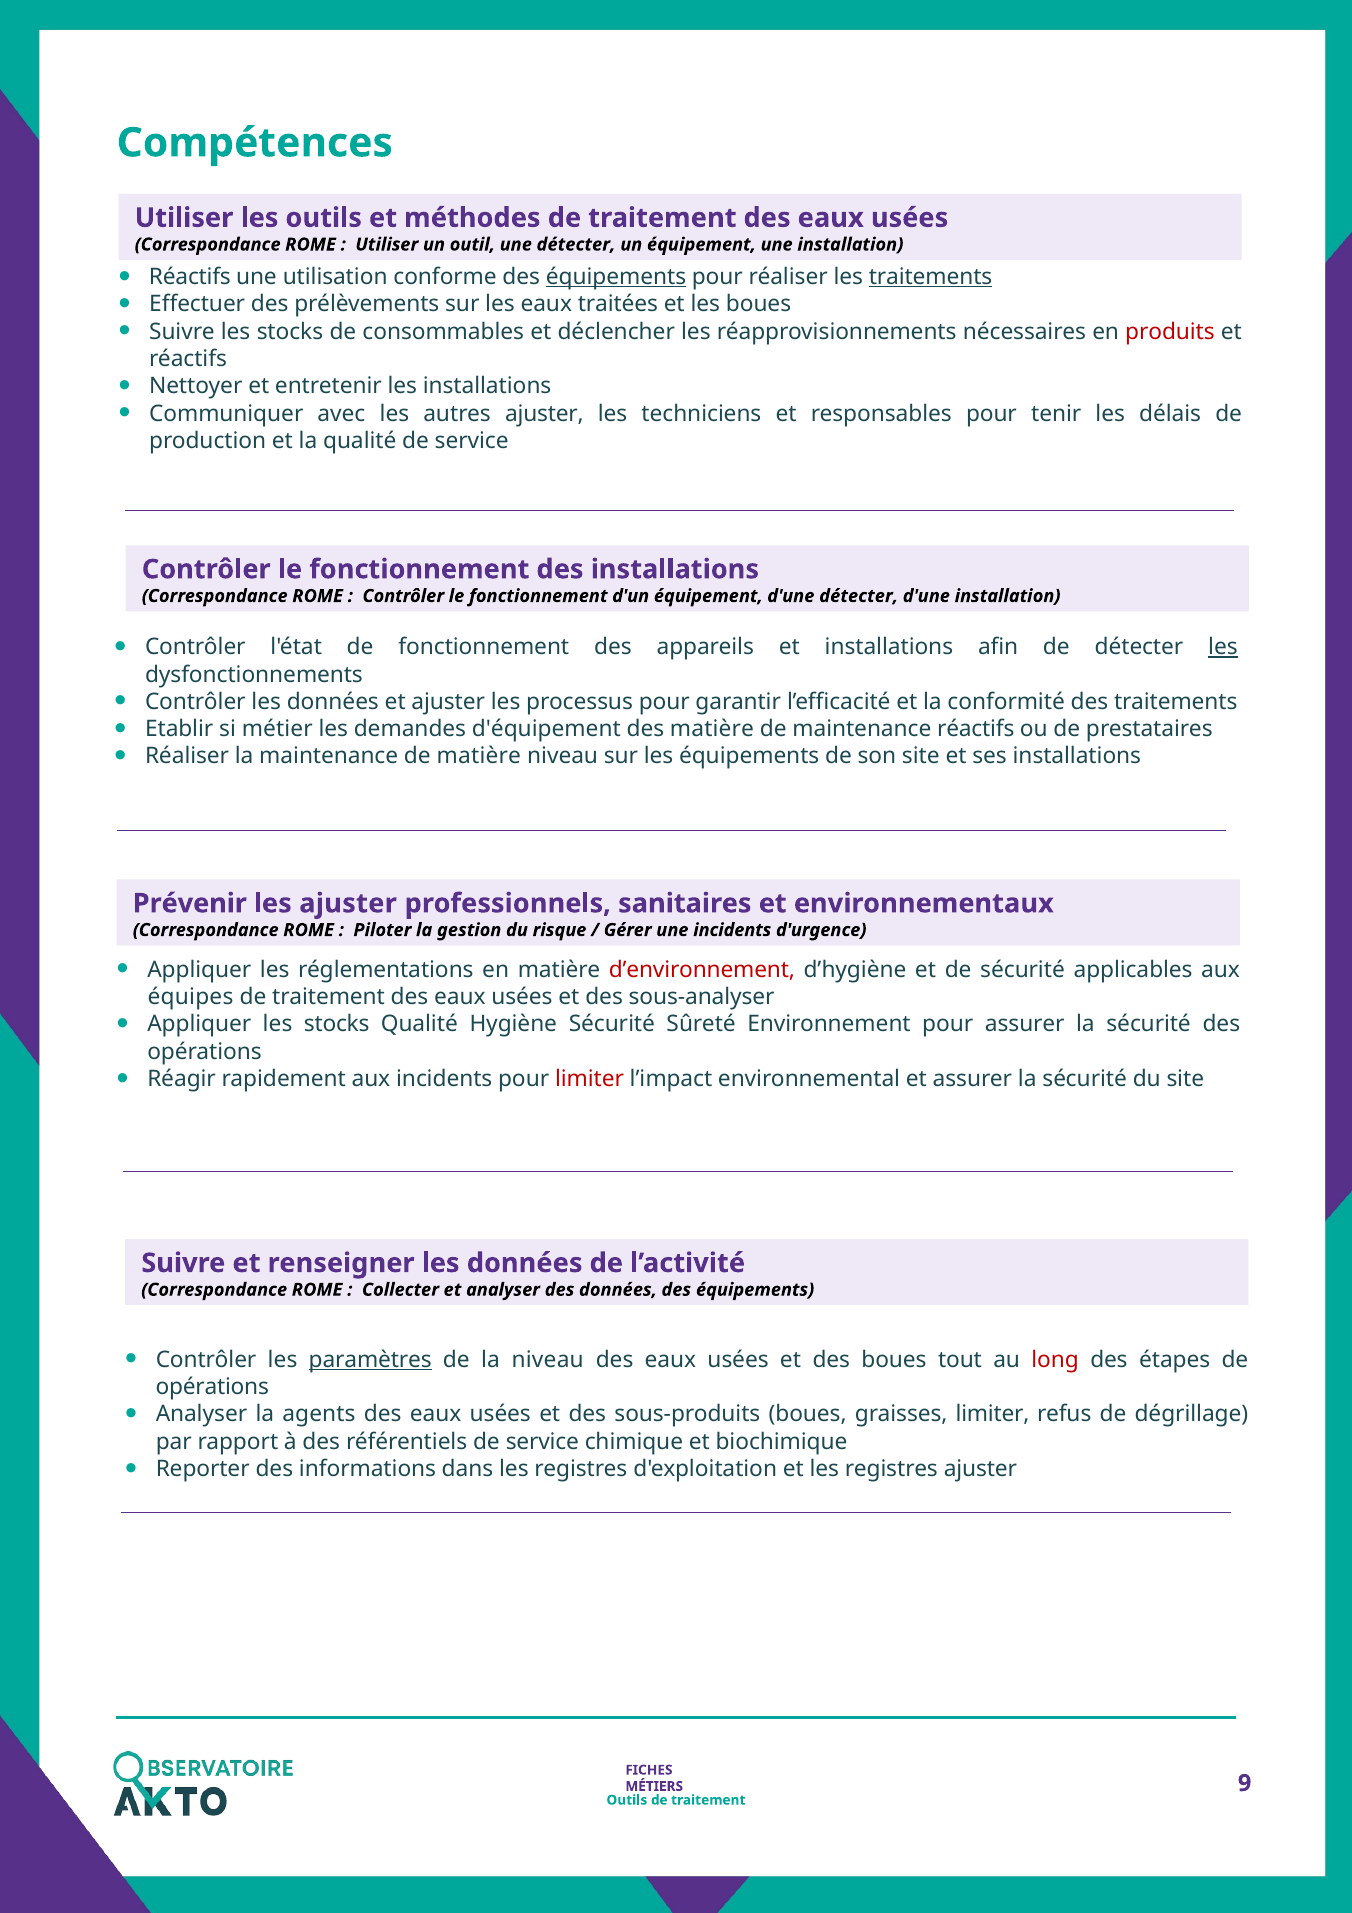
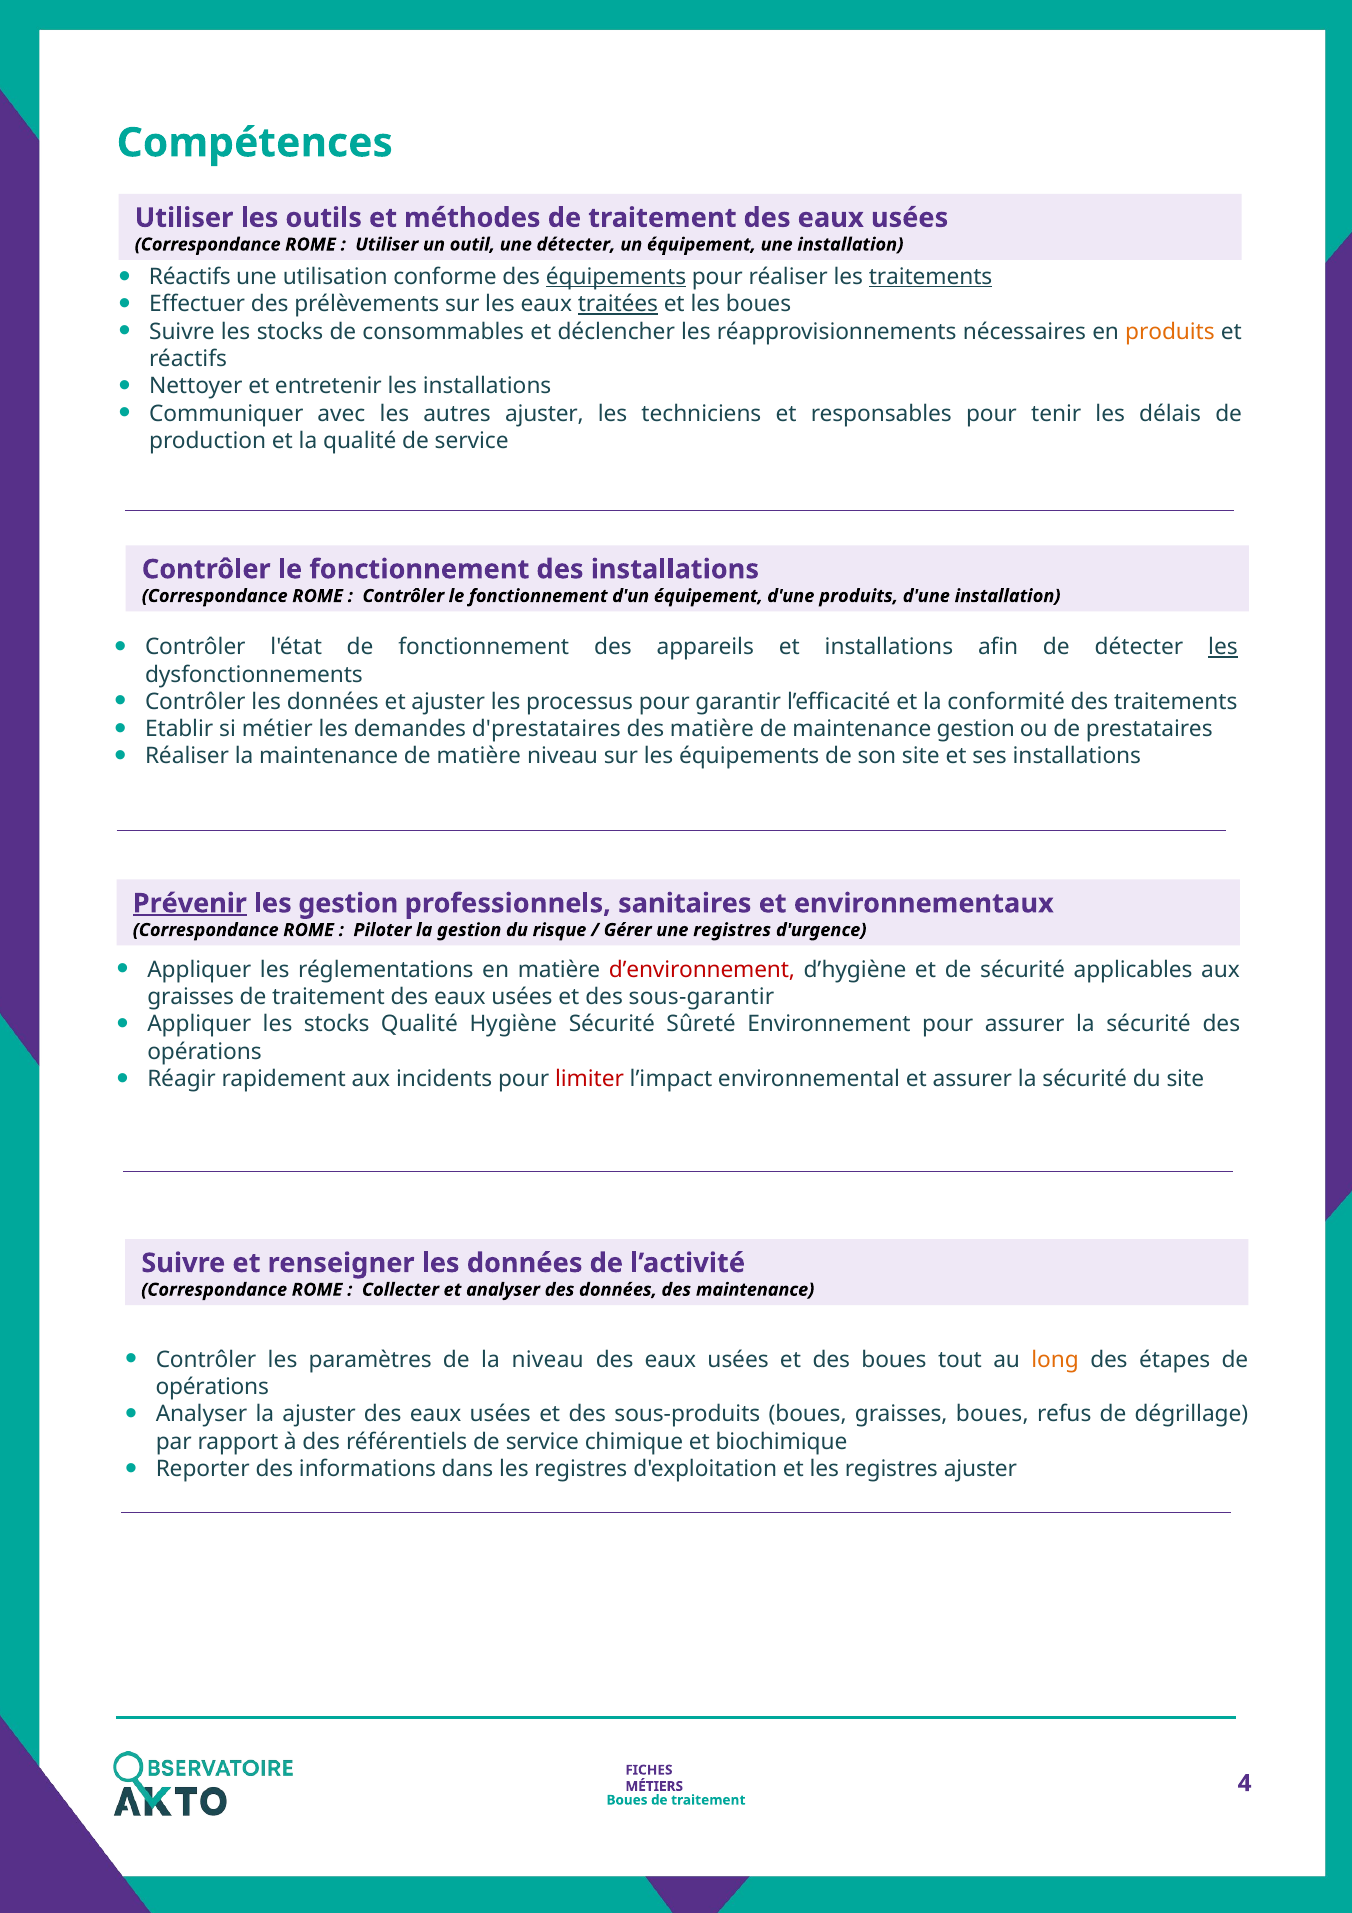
traitées underline: none -> present (618, 304)
produits colour: red -> orange (1170, 331)
d'une détecter: détecter -> produits (859, 596)
d'équipement: d'équipement -> d'prestataires (546, 729)
maintenance réactifs: réactifs -> gestion (976, 729)
Prévenir underline: none -> present (190, 903)
les ajuster: ajuster -> gestion (348, 903)
une incidents: incidents -> registres (732, 930)
équipes: équipes -> graisses (191, 997)
sous-analyser: sous-analyser -> sous-garantir (701, 997)
données des équipements: équipements -> maintenance (755, 1289)
paramètres underline: present -> none (370, 1359)
long colour: red -> orange (1055, 1359)
la agents: agents -> ajuster (319, 1414)
graisses limiter: limiter -> boues (992, 1414)
9: 9 -> 4 (1245, 1782)
Outils: Outils -> Boues (627, 1799)
